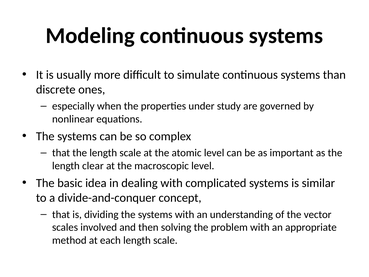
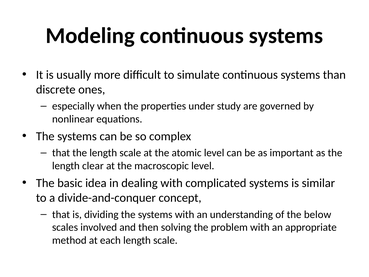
vector: vector -> below (318, 214)
